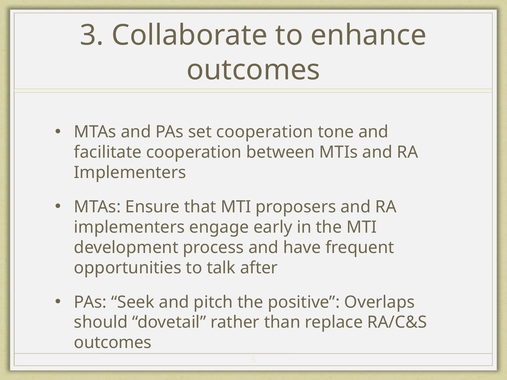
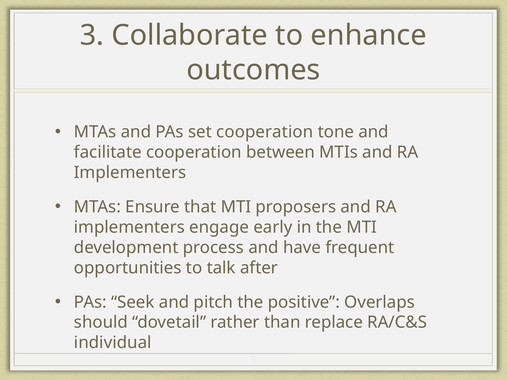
outcomes: outcomes -> individual (113, 343)
